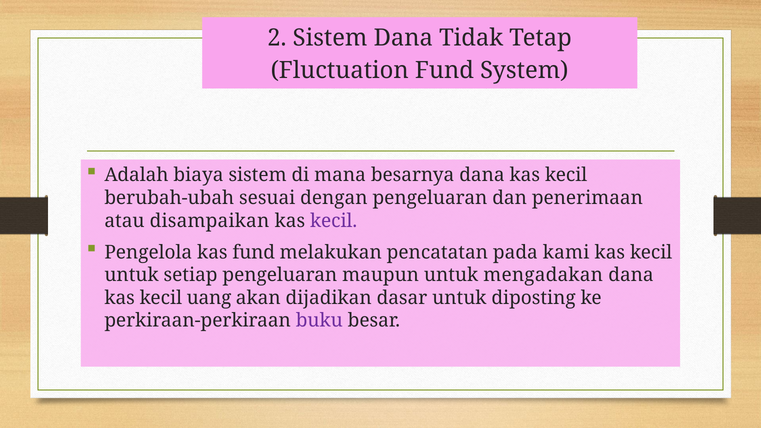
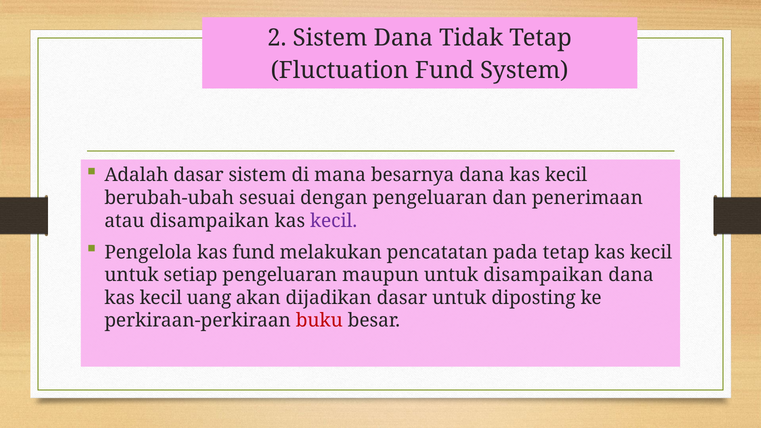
Adalah biaya: biaya -> dasar (199, 175)
pada kami: kami -> tetap (566, 252)
untuk mengadakan: mengadakan -> disampaikan (543, 275)
buku colour: purple -> red (319, 321)
